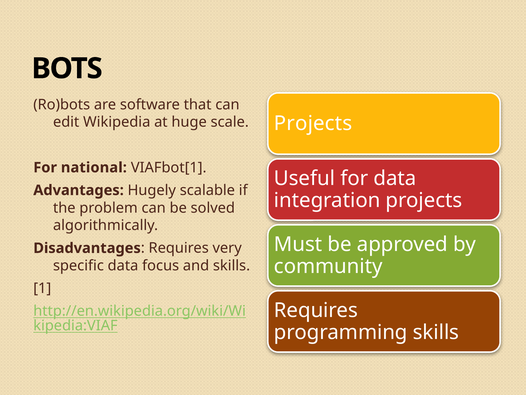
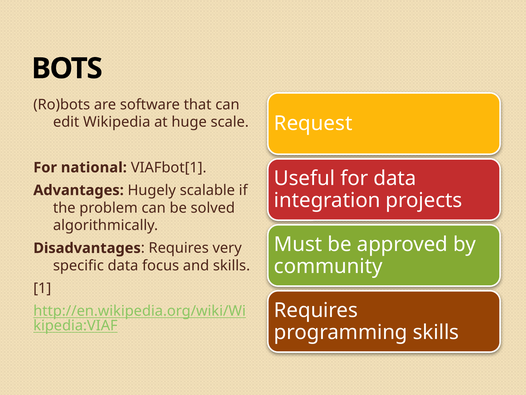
Projects: Projects -> Request (313, 123)
